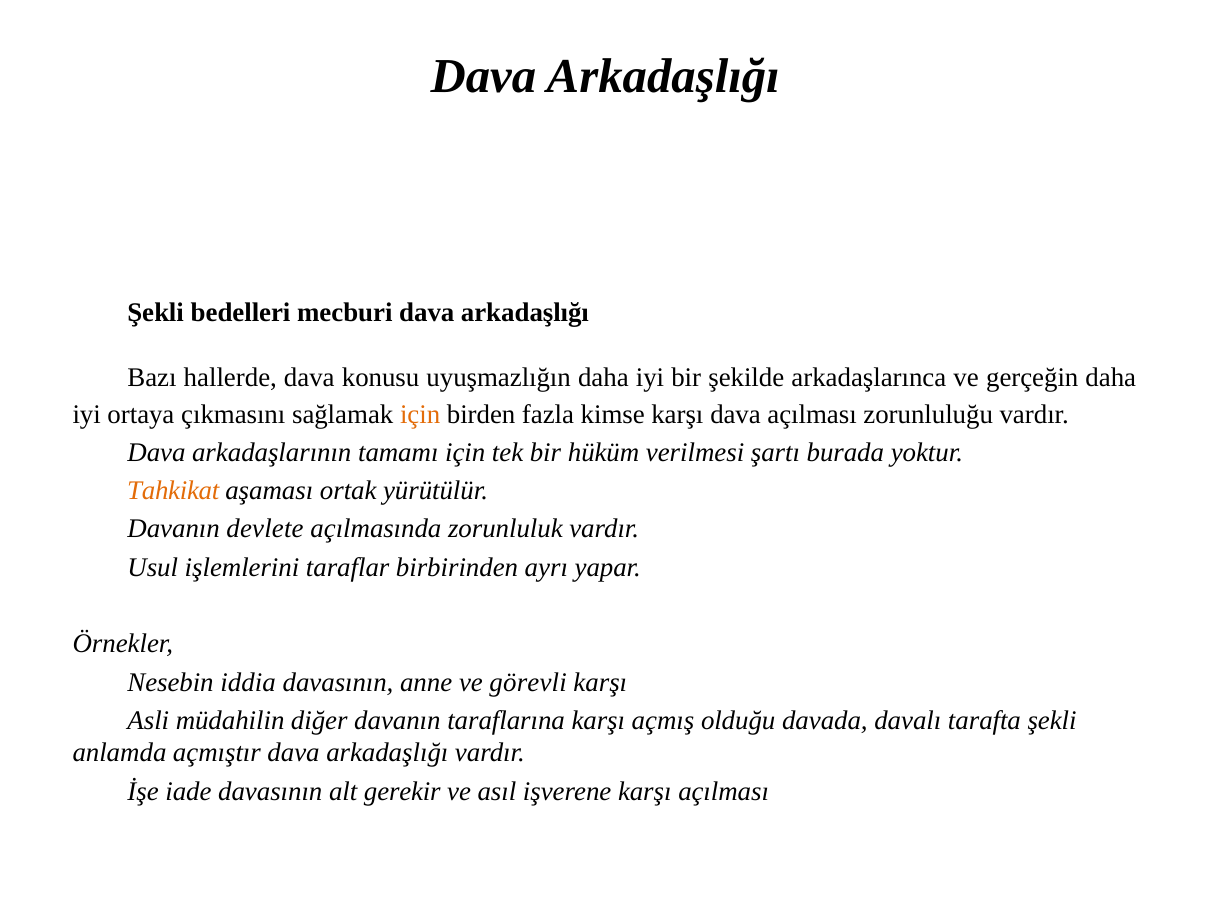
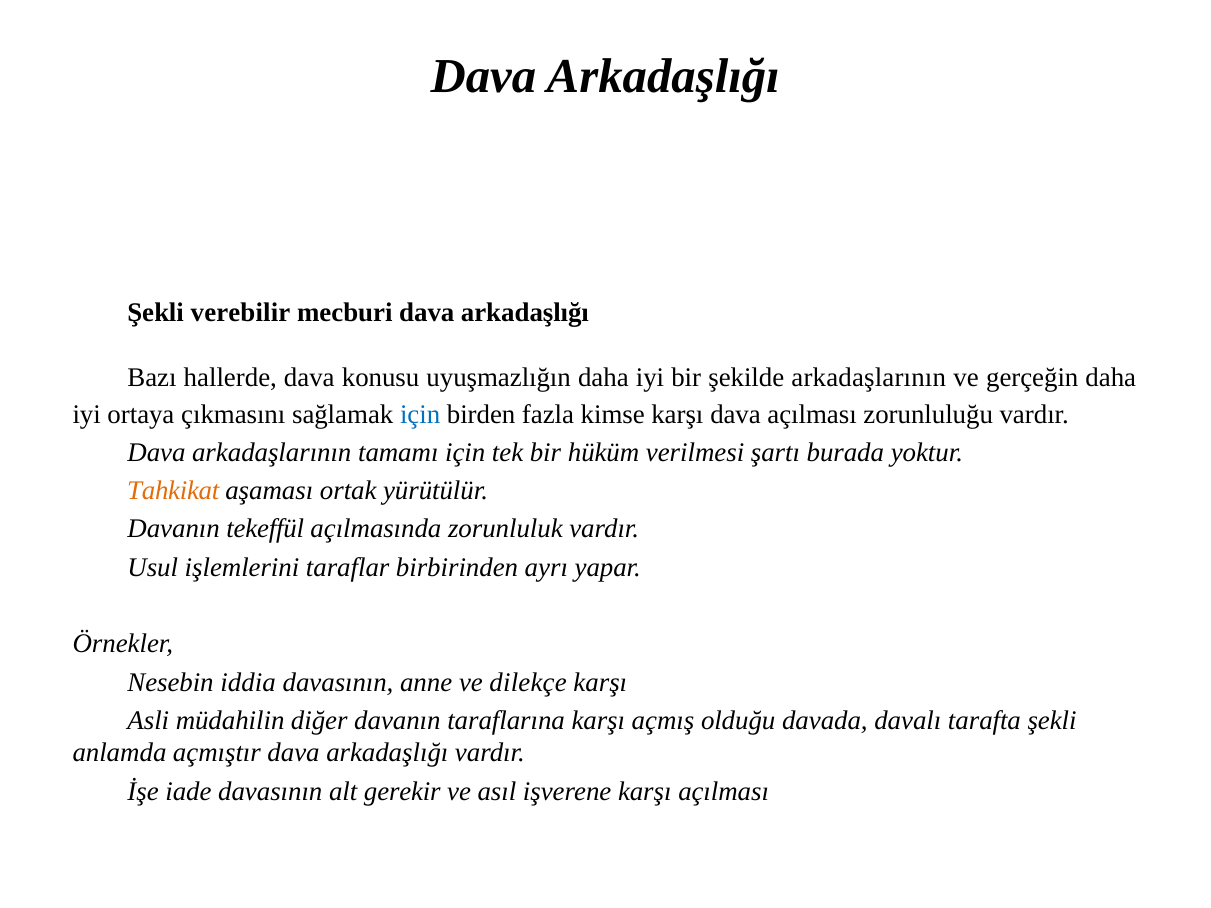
bedelleri: bedelleri -> verebilir (240, 313)
şekilde arkadaşlarınca: arkadaşlarınca -> arkadaşlarının (869, 378)
için colour: orange -> blue (420, 414)
devlete: devlete -> tekeffül (265, 529)
görevli: görevli -> dilekçe (528, 683)
